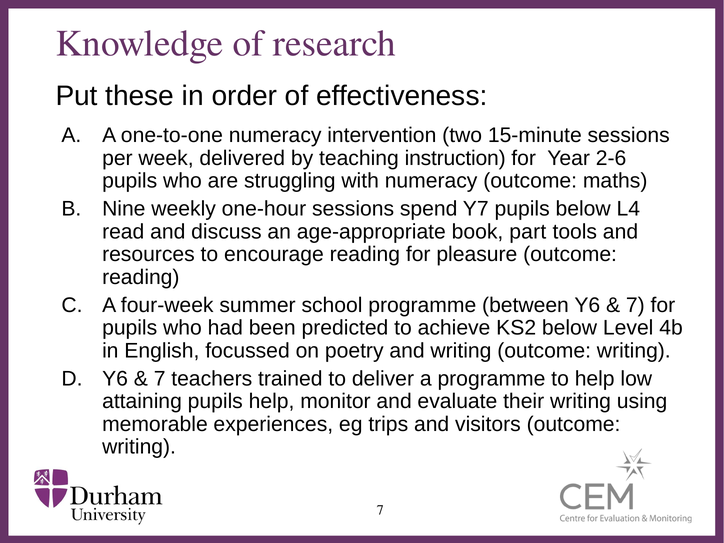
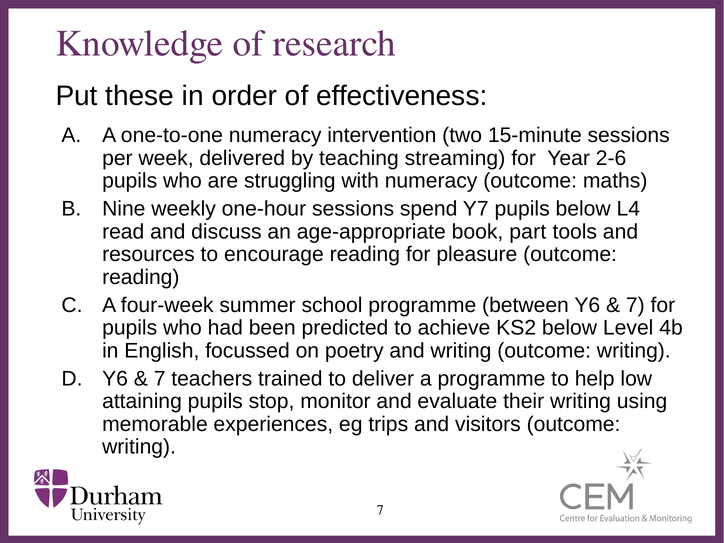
instruction: instruction -> streaming (455, 158)
pupils help: help -> stop (272, 401)
